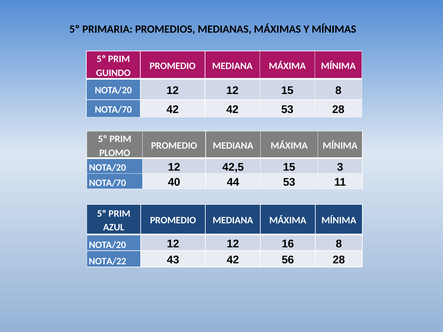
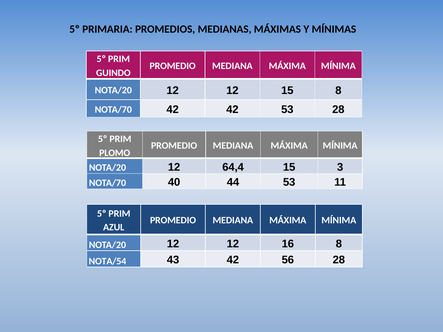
42,5: 42,5 -> 64,4 (233, 167)
NOTA/22: NOTA/22 -> NOTA/54 (107, 261)
